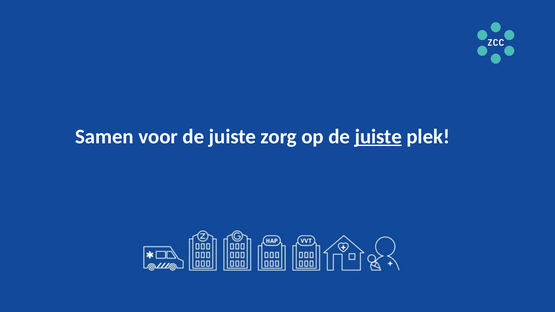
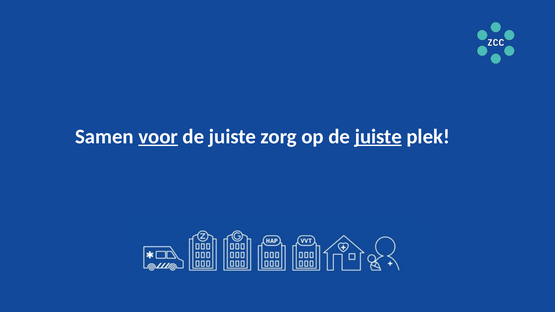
voor underline: none -> present (158, 137)
